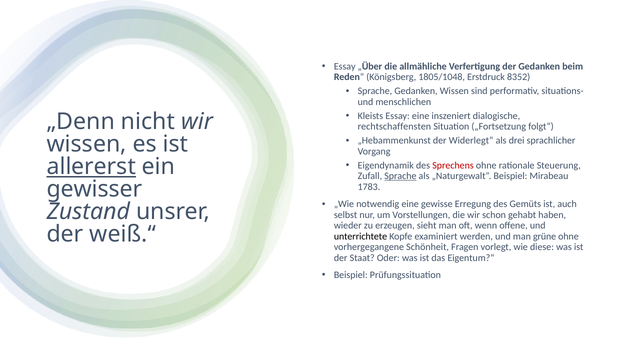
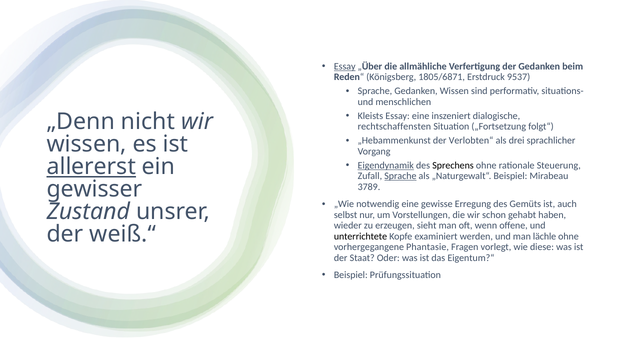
Essay underline: none -> present (345, 67)
1805/1048: 1805/1048 -> 1805/6871 (442, 77)
8352: 8352 -> 9537 (519, 77)
Widerlegt“: Widerlegt“ -> Verlobten“ (471, 141)
Eigendynamik underline: none -> present (386, 166)
Sprechens colour: red -> black (453, 166)
1783: 1783 -> 3789 (369, 187)
grüne: grüne -> lächle (545, 236)
Schönheit: Schönheit -> Phantasie (428, 247)
